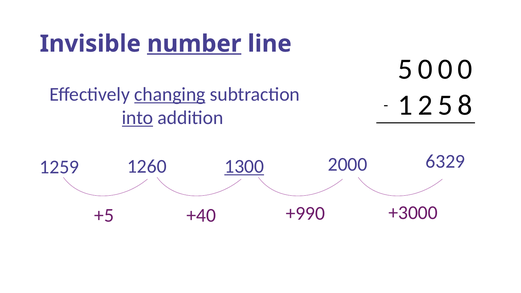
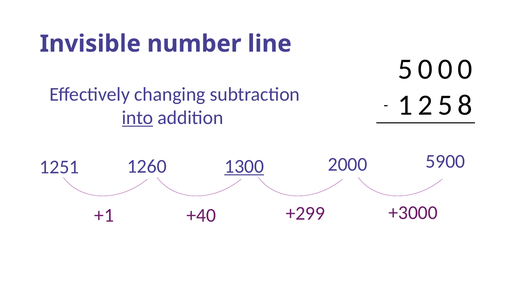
number underline: present -> none (194, 44)
changing underline: present -> none (170, 94)
1259: 1259 -> 1251 (59, 167)
6329: 6329 -> 5900 (445, 162)
+5: +5 -> +1 (104, 215)
+990: +990 -> +299 (305, 213)
